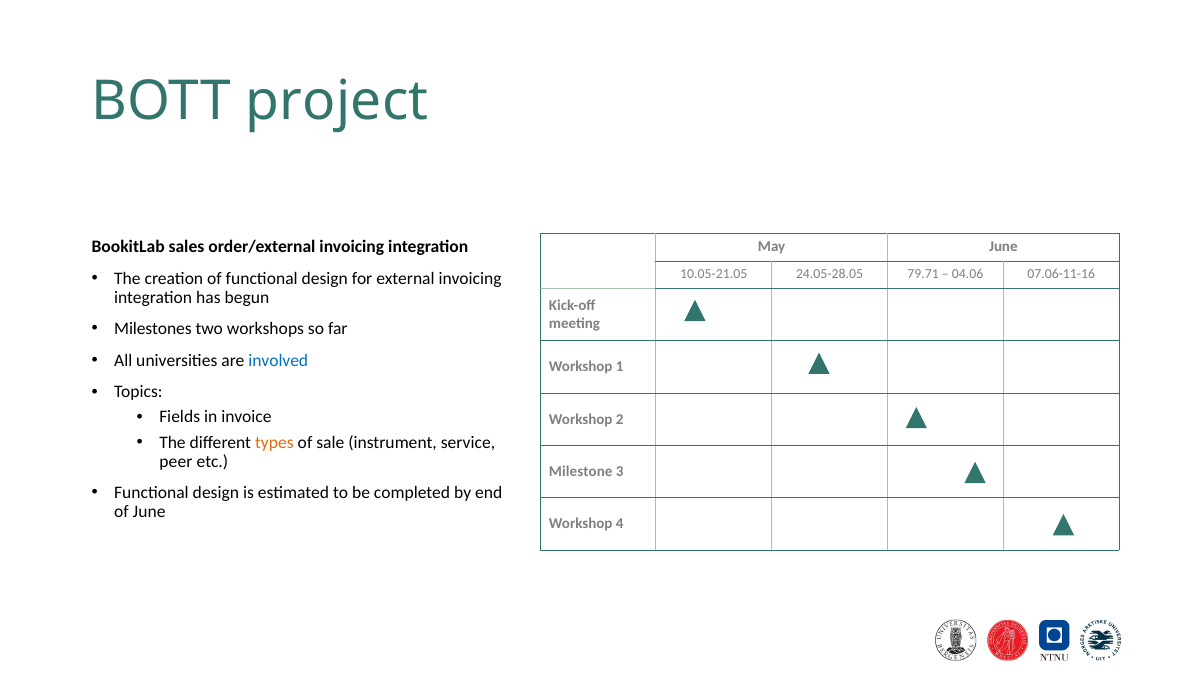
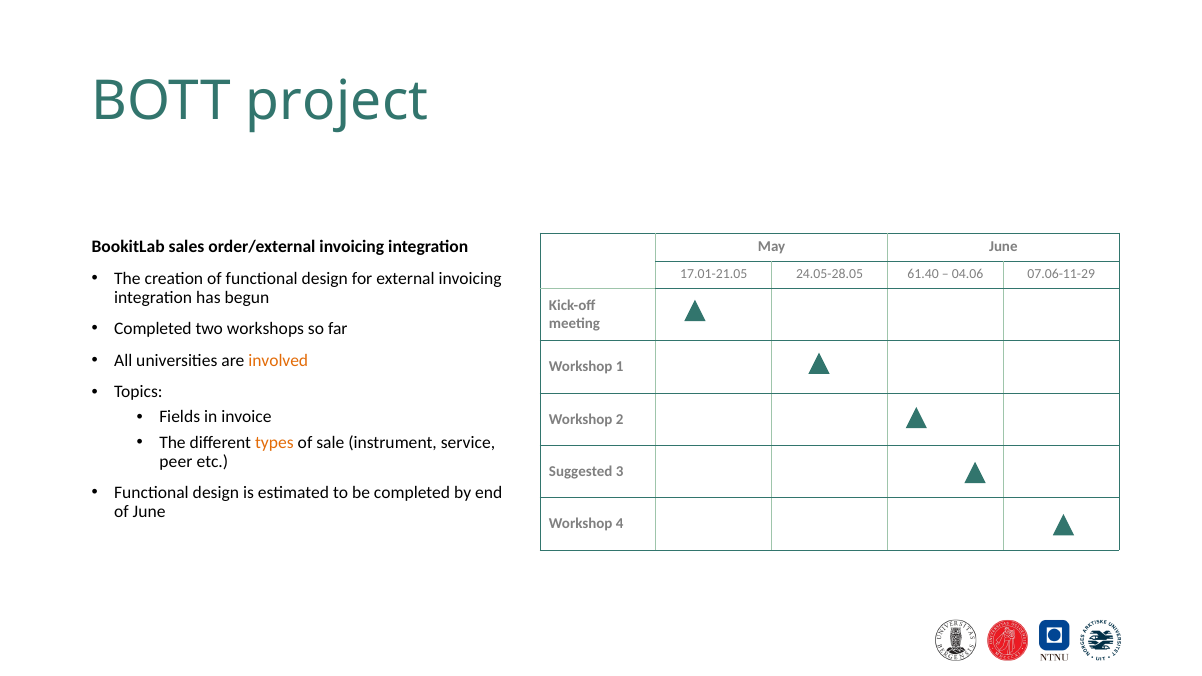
10.05-21.05: 10.05-21.05 -> 17.01-21.05 (714, 274)
79.71: 79.71 -> 61.40 (923, 274)
07.06-11-16: 07.06-11-16 -> 07.06-11-29 (1061, 274)
Milestones: Milestones -> Completed (153, 329)
involved colour: blue -> orange (278, 360)
Milestone: Milestone -> Suggested (581, 472)
